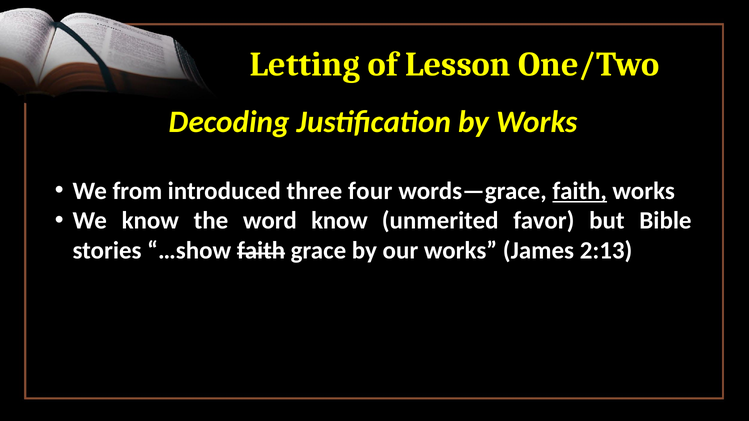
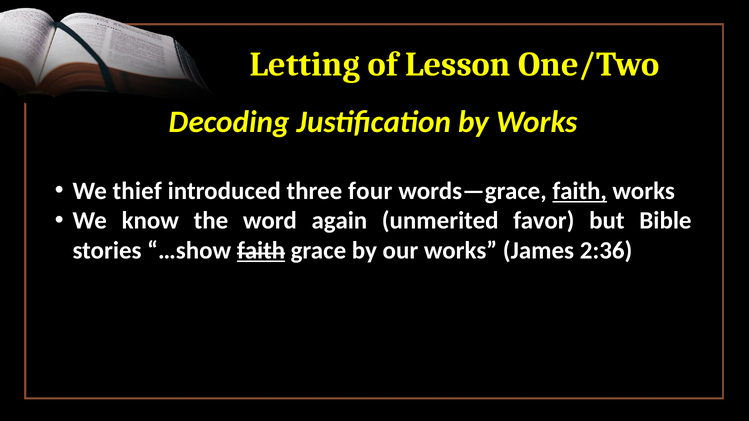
from: from -> thief (137, 191)
word know: know -> again (339, 221)
faith underline: none -> present (261, 251)
2:13: 2:13 -> 2:36 (606, 251)
